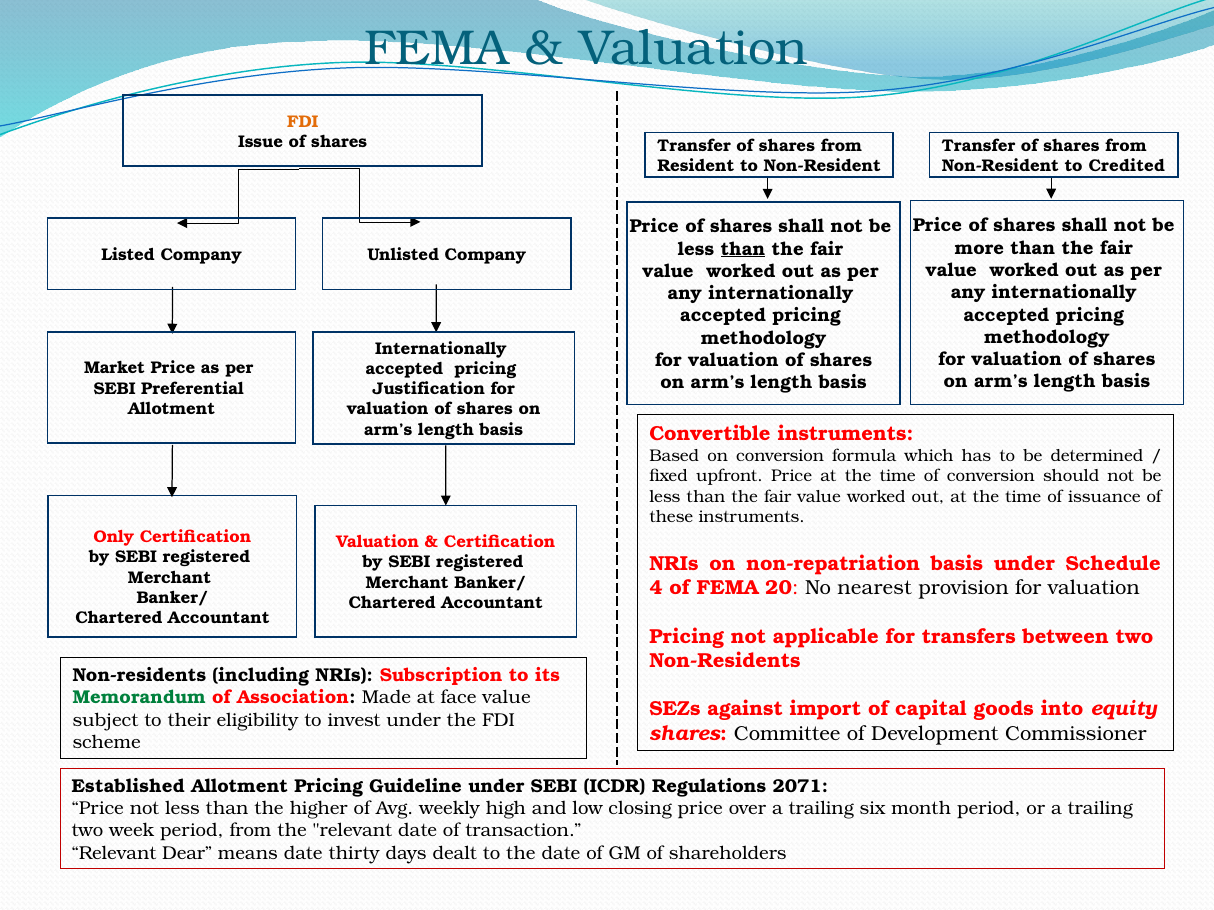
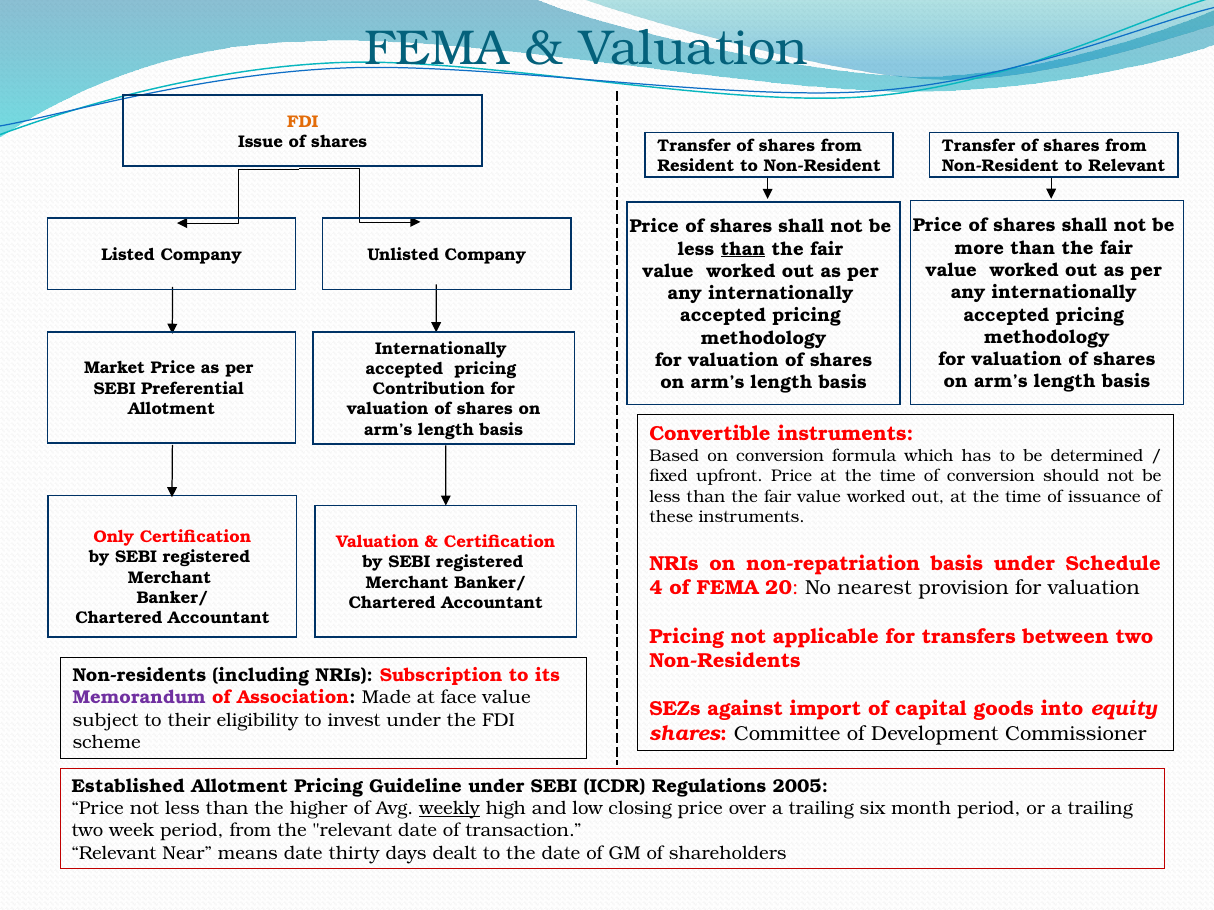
to Credited: Credited -> Relevant (1127, 166)
Justification: Justification -> Contribution (429, 389)
Memorandum colour: green -> purple (139, 698)
2071: 2071 -> 2005 (800, 787)
weekly underline: none -> present (449, 809)
Dear: Dear -> Near (187, 854)
